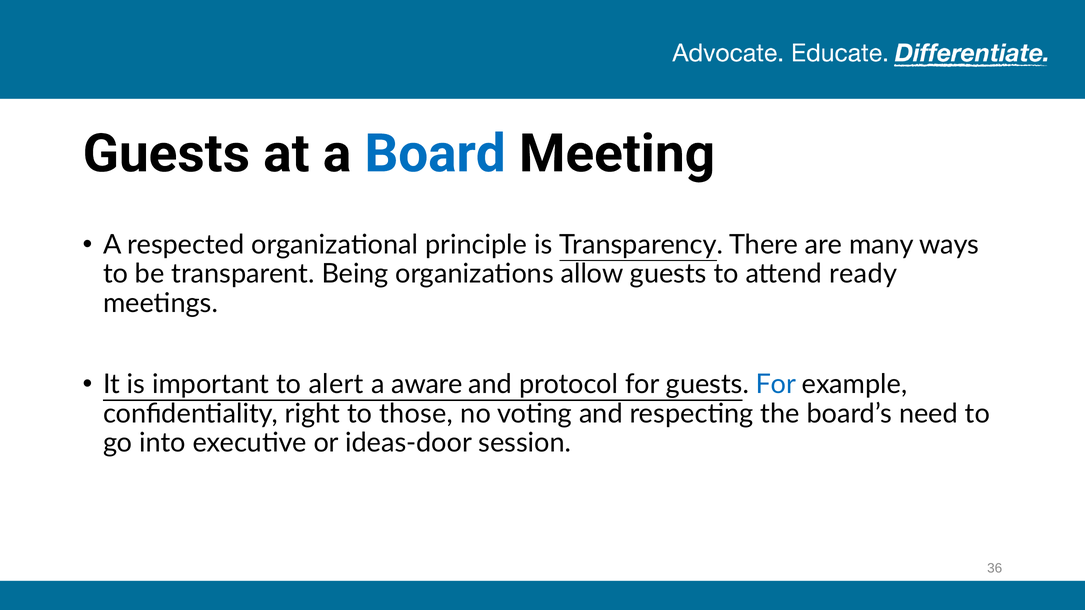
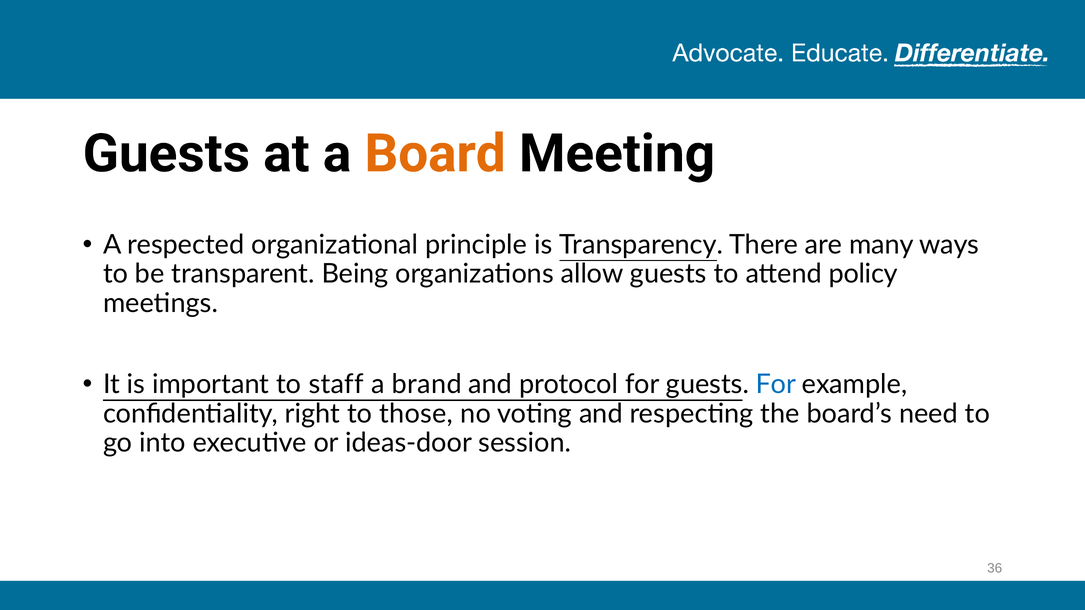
Board colour: blue -> orange (435, 154)
ready: ready -> policy (863, 274)
alert: alert -> staff (336, 385)
aware: aware -> brand (427, 385)
